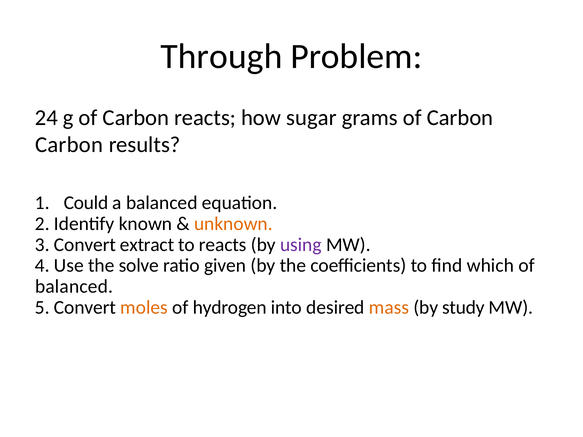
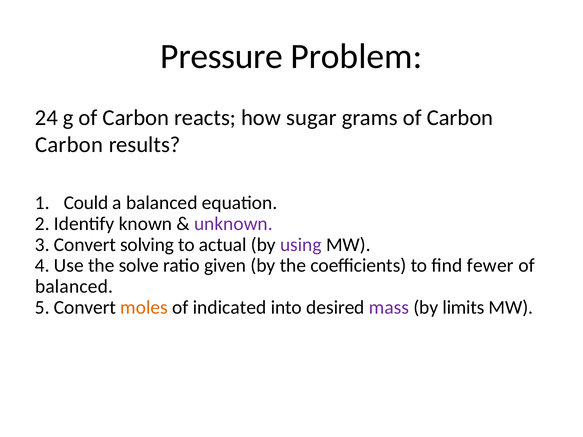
Through: Through -> Pressure (222, 56)
unknown colour: orange -> purple (233, 224)
extract: extract -> solving (147, 245)
to reacts: reacts -> actual (223, 245)
which: which -> fewer (490, 266)
hydrogen: hydrogen -> indicated (230, 308)
mass colour: orange -> purple (389, 308)
study: study -> limits (463, 308)
